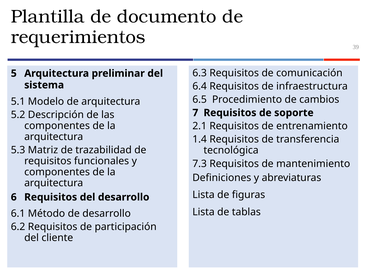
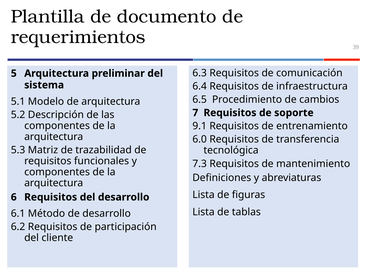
2.1: 2.1 -> 9.1 (200, 126)
1.4: 1.4 -> 6.0 (200, 139)
